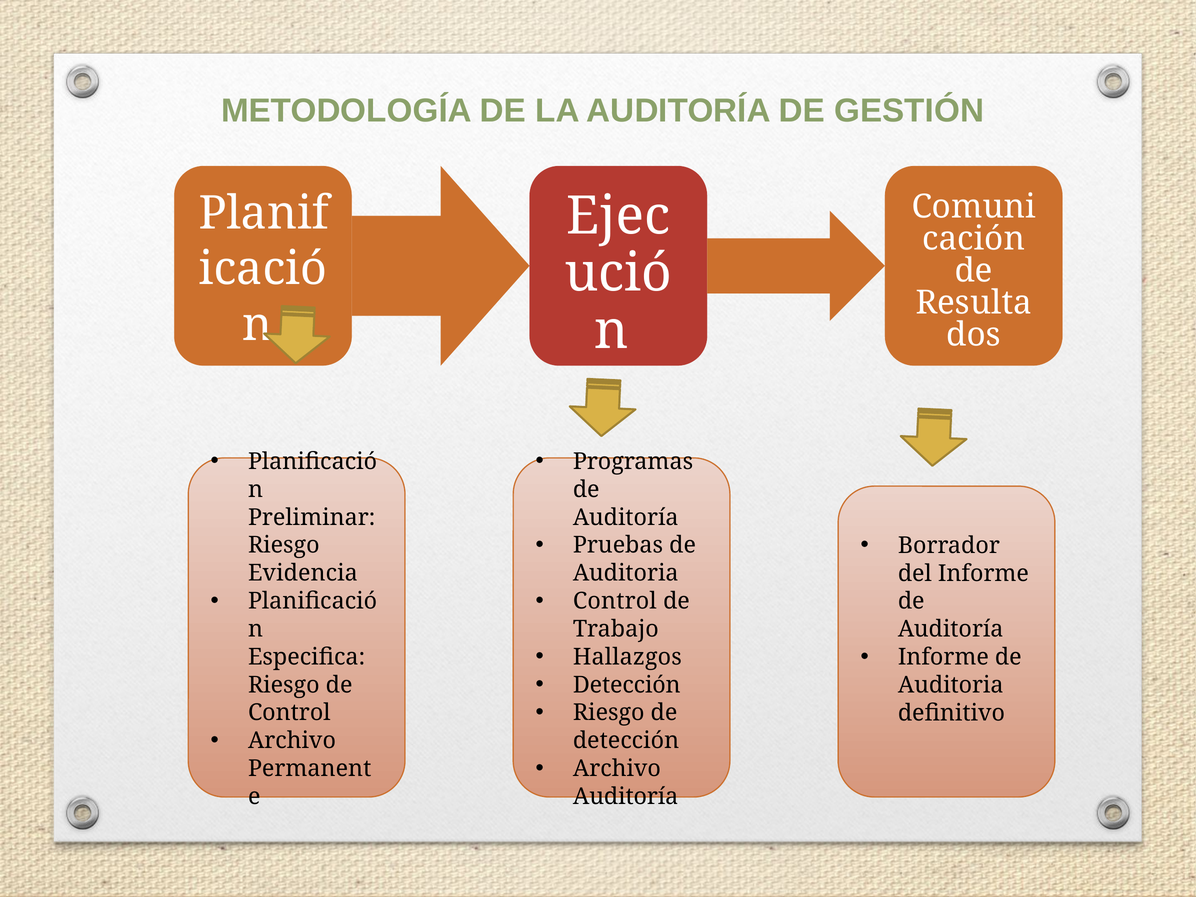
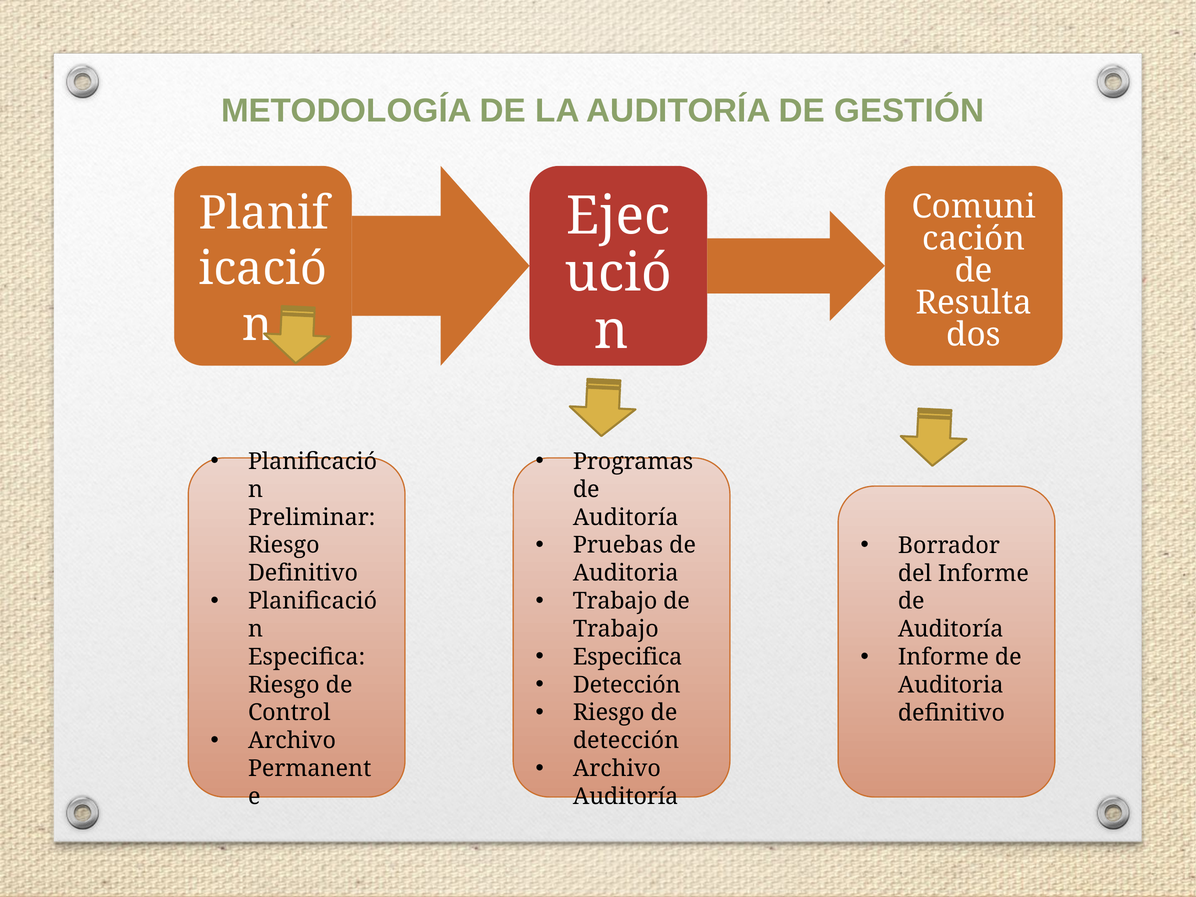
Evidencia: Evidencia -> Definitivo (303, 573)
Control: Control -> Trabajo (615, 601)
Hallazgos: Hallazgos -> Especifica (628, 657)
